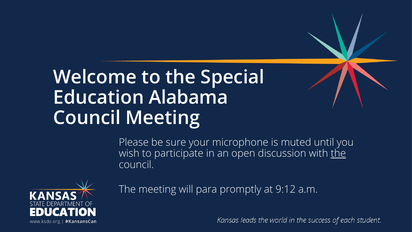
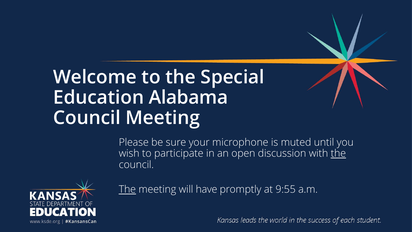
The underline: none -> present (127, 189)
para: para -> have (207, 189)
9:12: 9:12 -> 9:55 (286, 189)
